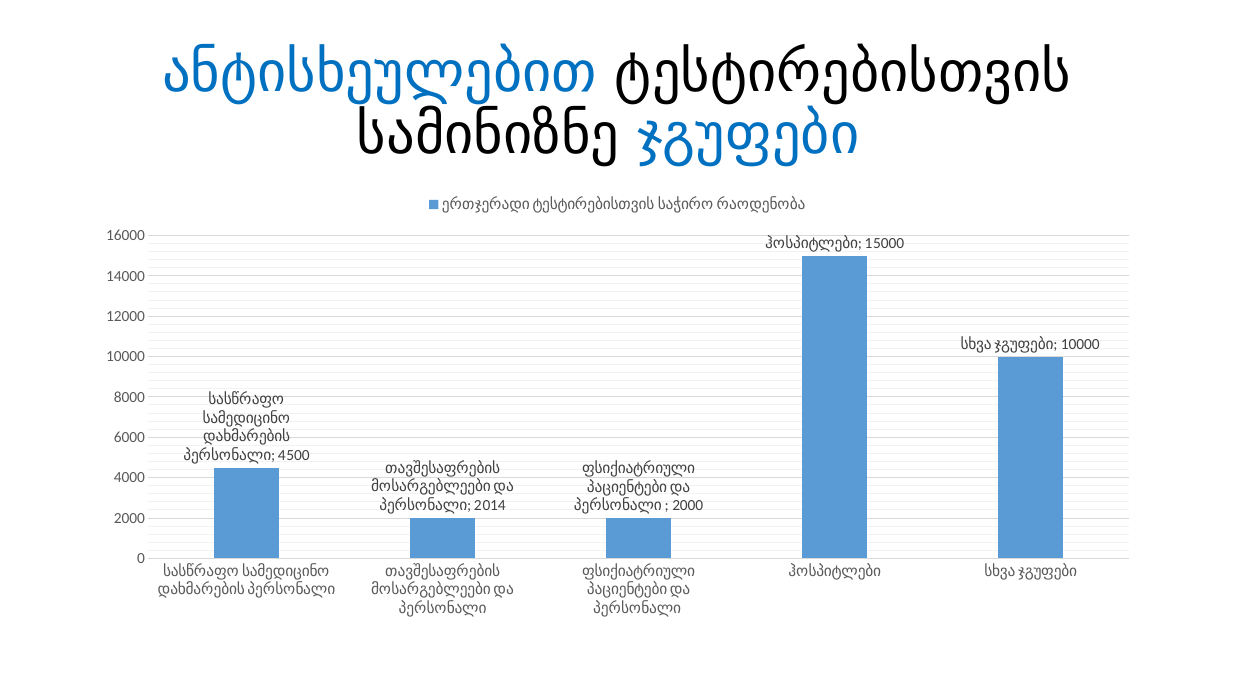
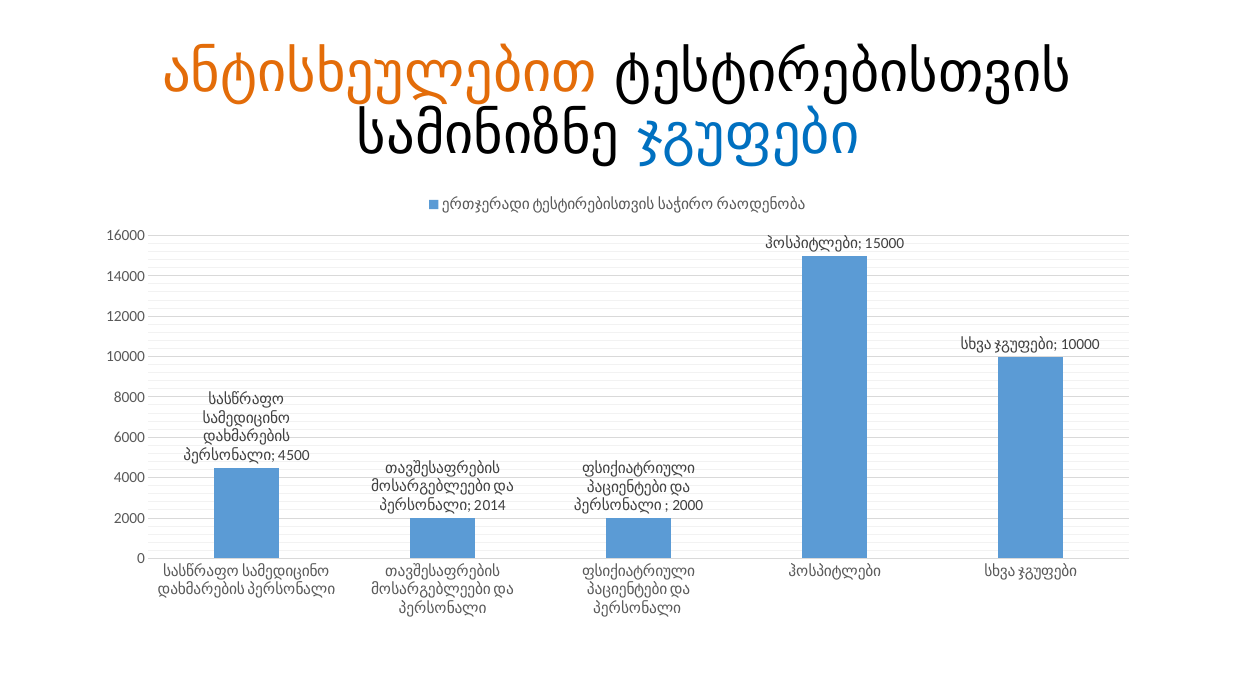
ანტისხეულებით colour: blue -> orange (380, 73)
